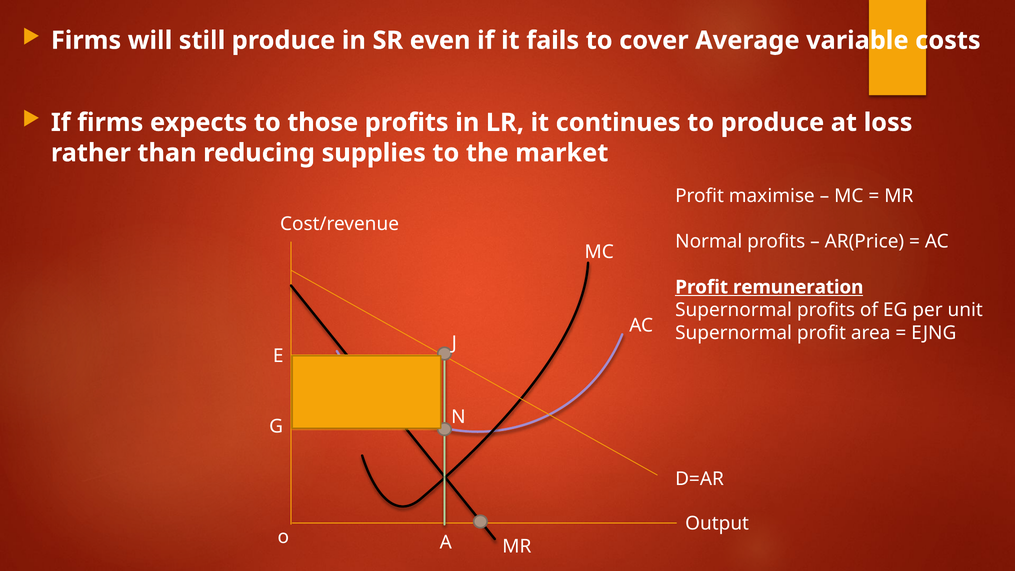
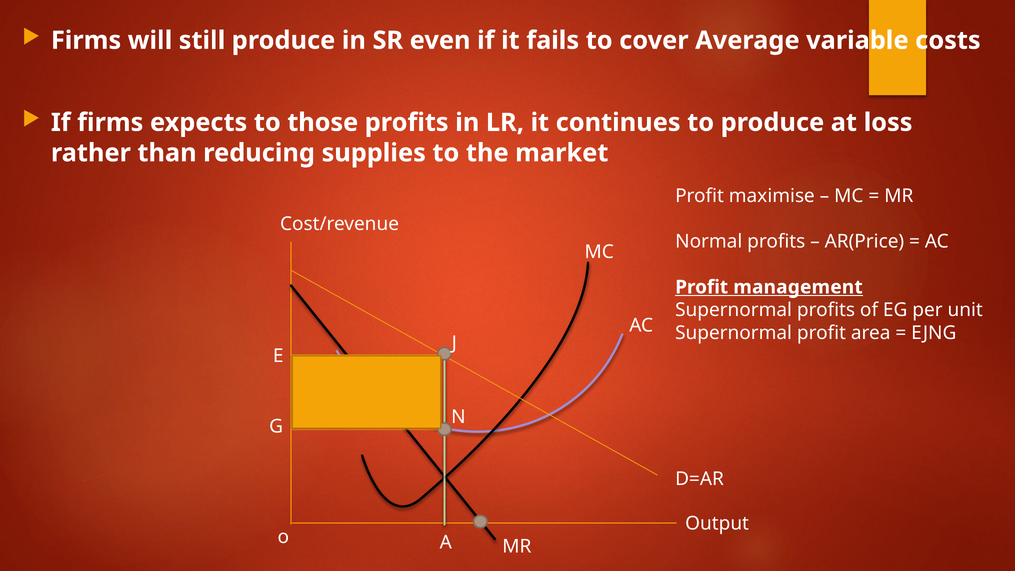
remuneration: remuneration -> management (798, 287)
